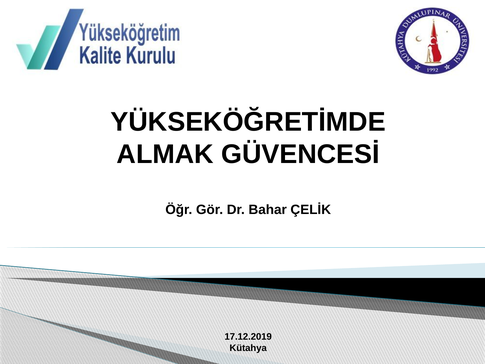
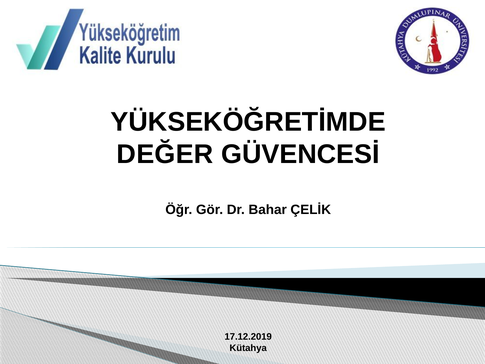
ALMAK: ALMAK -> DEĞER (165, 154)
